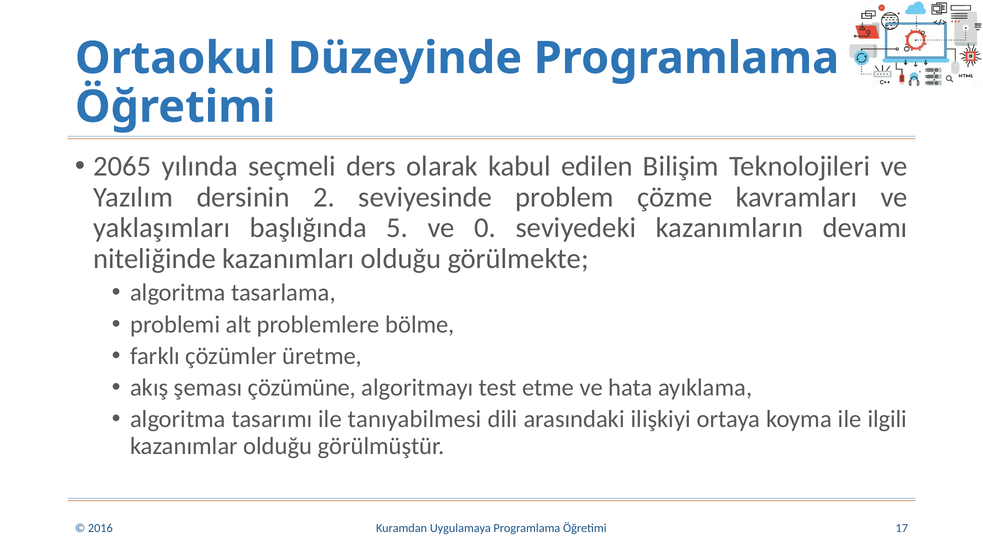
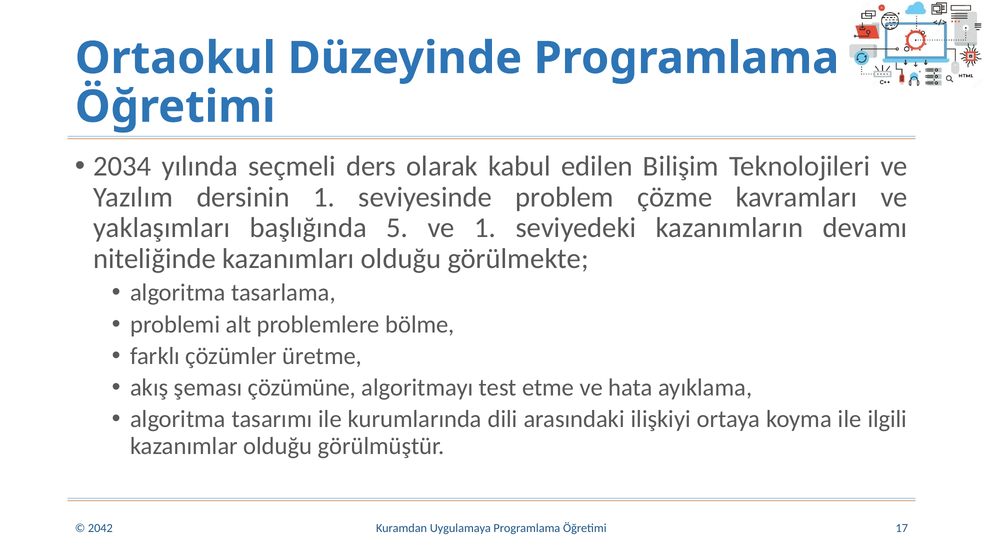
2065: 2065 -> 2034 (122, 166)
dersinin 2: 2 -> 1 (324, 197)
ve 0: 0 -> 1 (485, 228)
tanıyabilmesi: tanıyabilmesi -> kurumlarında (415, 419)
2016: 2016 -> 2042 (100, 528)
